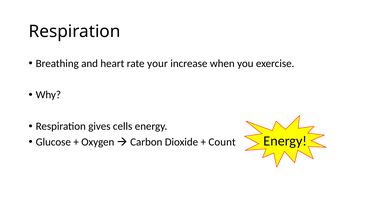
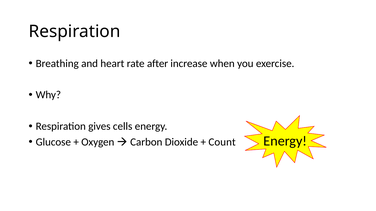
your: your -> after (158, 64)
